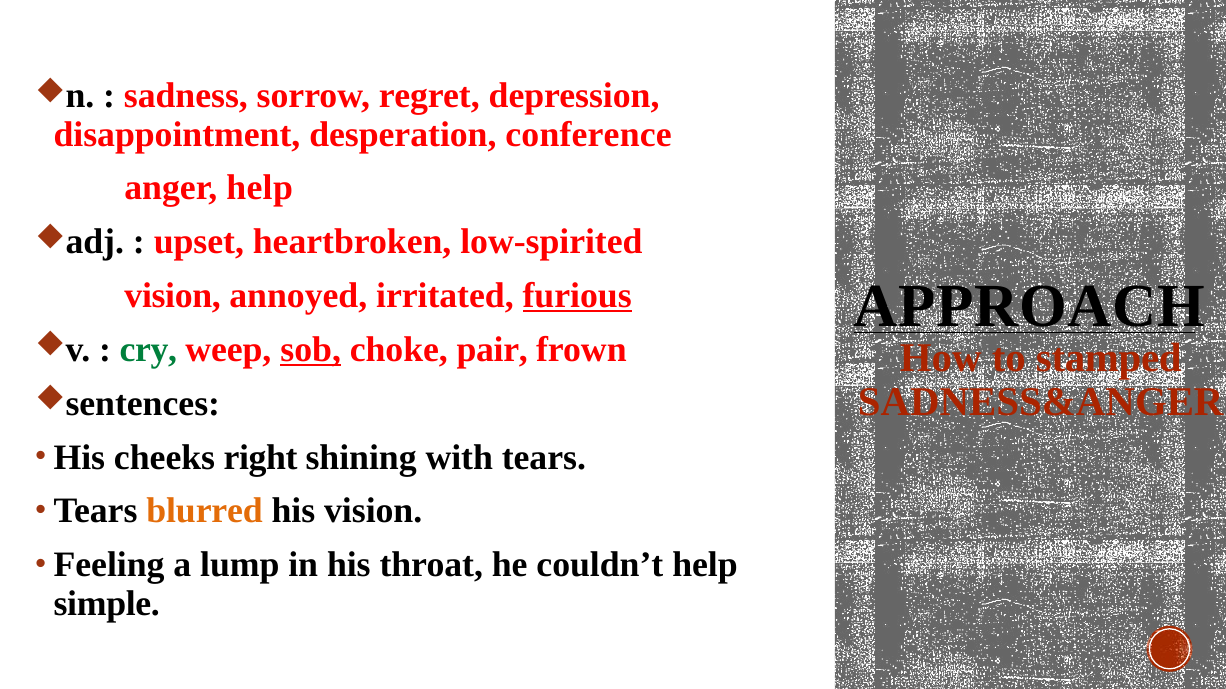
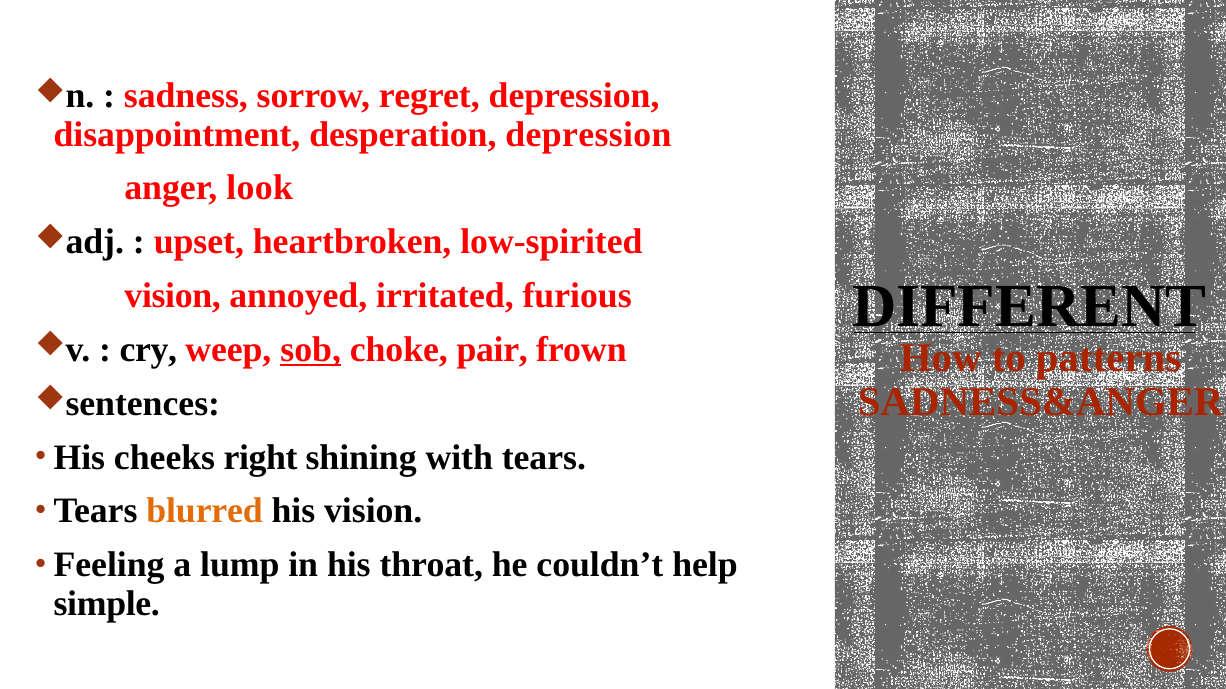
desperation conference: conference -> depression (588, 134)
anger help: help -> look (260, 188)
APPROACH: APPROACH -> DIFFERENT (1029, 307)
furious underline: present -> none (577, 296)
cry colour: green -> black (148, 350)
stamped: stamped -> patterns (1109, 358)
